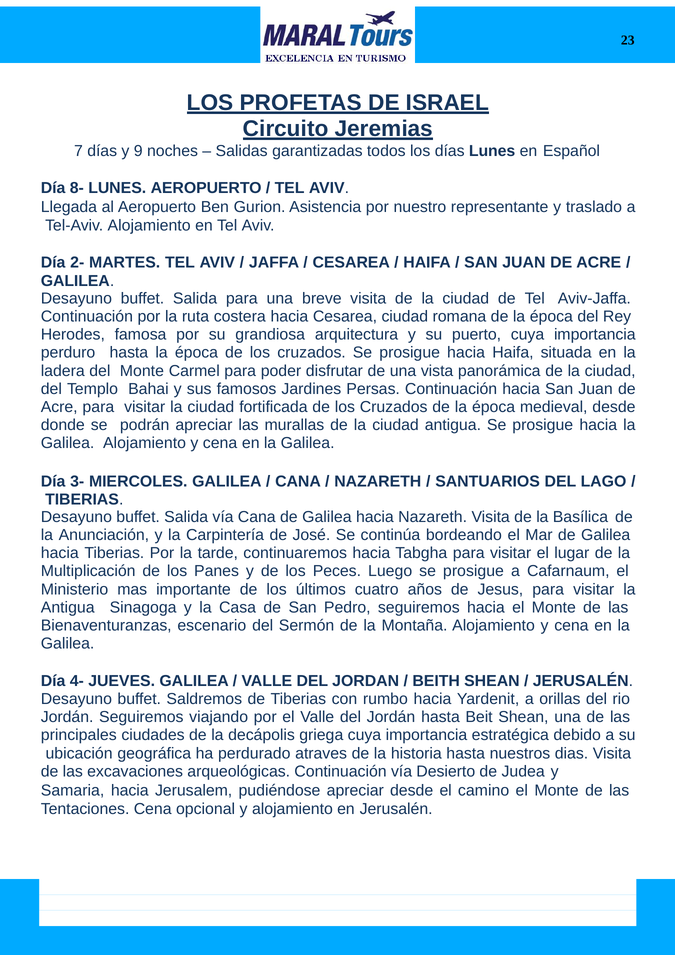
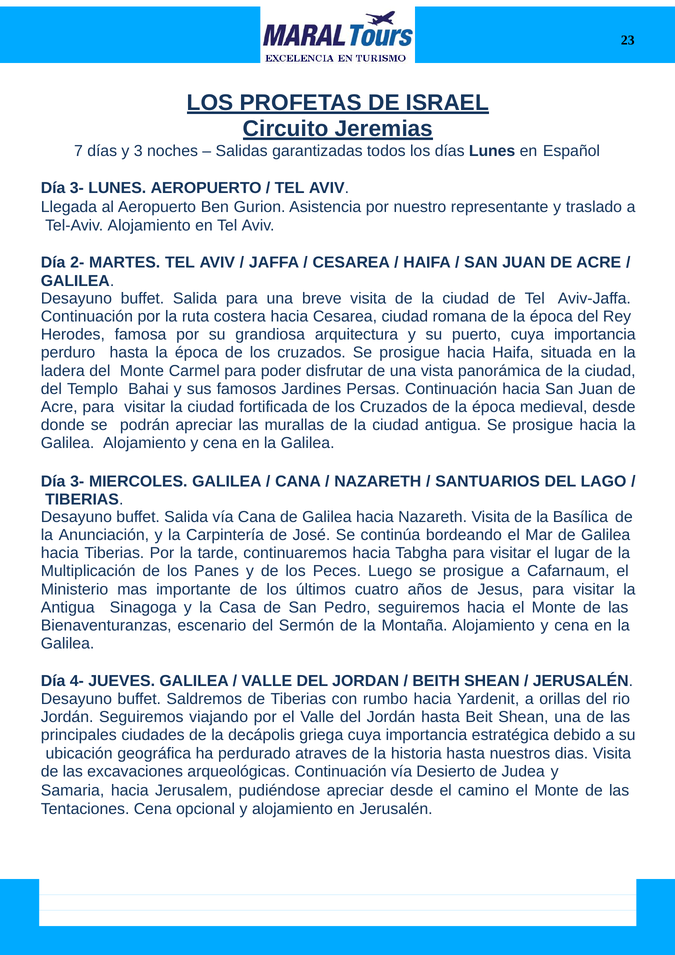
9: 9 -> 3 (138, 151)
8-: 8- -> 3- (77, 188)
